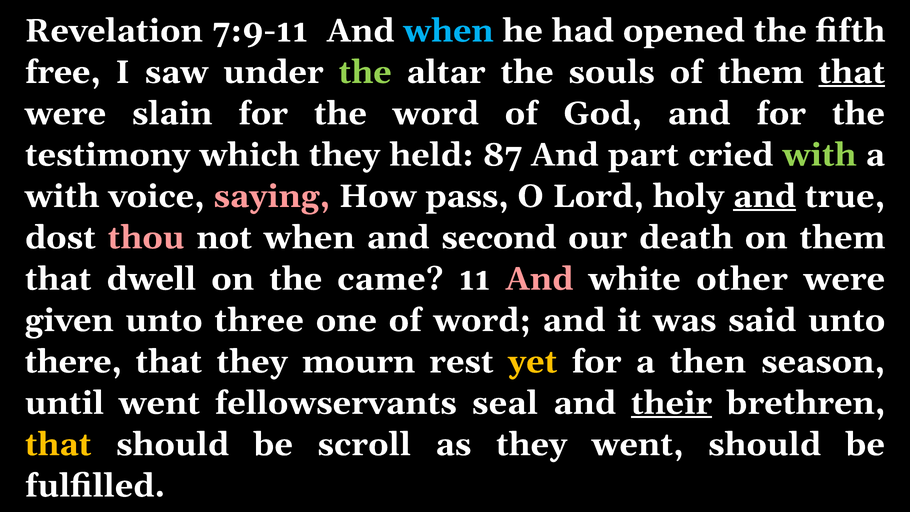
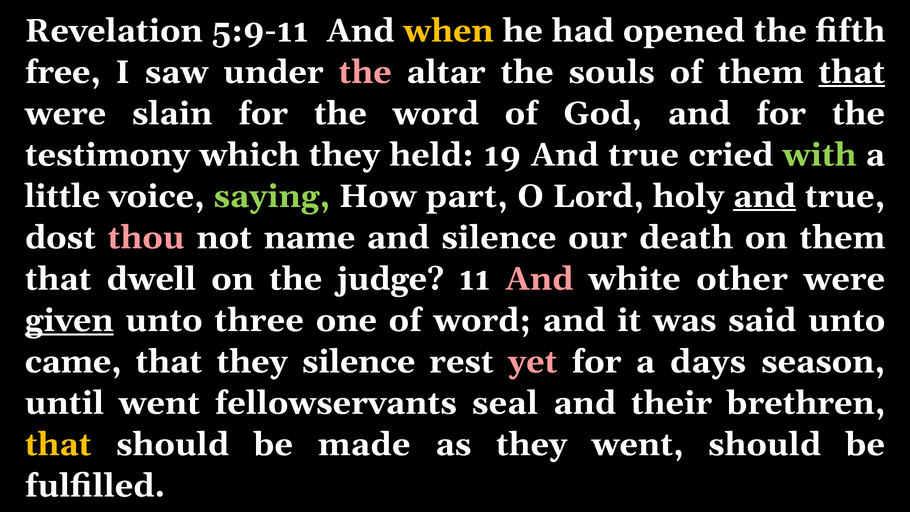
7:9-11: 7:9-11 -> 5:9-11 (260, 31)
when colour: light blue -> yellow (449, 31)
the colour: light green -> pink (365, 72)
87: 87 -> 19 (502, 155)
part: part -> true (643, 155)
with: with -> little (62, 196)
saying colour: pink -> light green (272, 196)
pass: pass -> part (467, 196)
not when: when -> name (310, 238)
and second: second -> silence (499, 238)
came: came -> judge (391, 279)
given underline: none -> present (69, 320)
there: there -> came (73, 362)
they mourn: mourn -> silence (359, 362)
yet colour: yellow -> pink (533, 362)
then: then -> days (708, 362)
their underline: present -> none (671, 403)
scroll: scroll -> made (364, 444)
